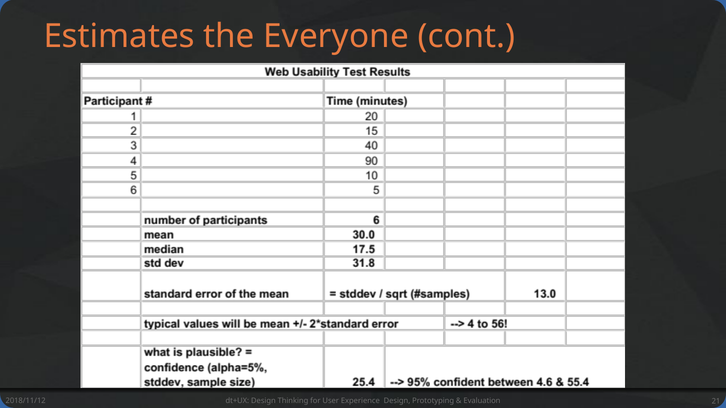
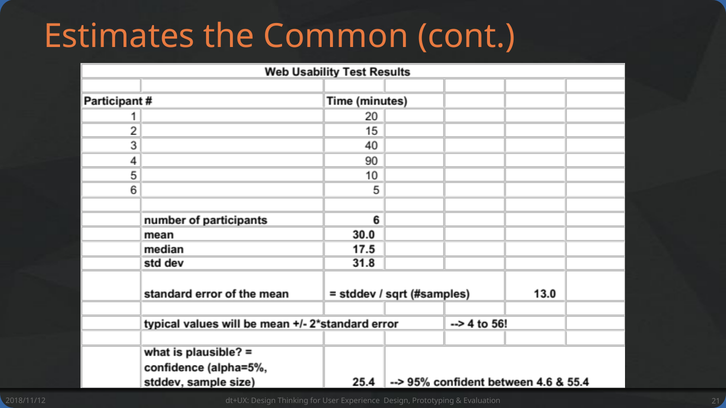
Everyone: Everyone -> Common (336, 36)
